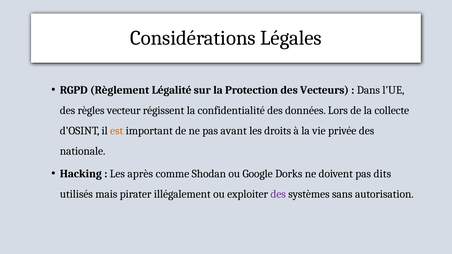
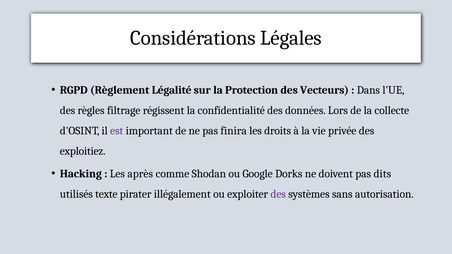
vecteur: vecteur -> filtrage (124, 111)
est colour: orange -> purple (117, 131)
avant: avant -> finira (234, 131)
nationale: nationale -> exploitiez (83, 151)
mais: mais -> texte (106, 194)
